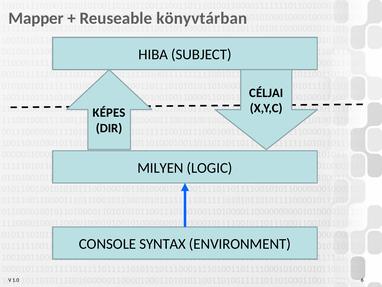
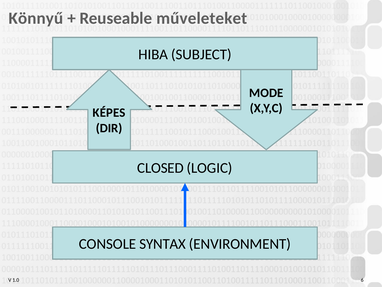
Mapper: Mapper -> Könnyű (36, 18)
könyvtárban: könyvtárban -> műveleteket (202, 18)
CÉLJAI: CÉLJAI -> MODE (266, 93)
MILYEN: MILYEN -> CLOSED (160, 168)
